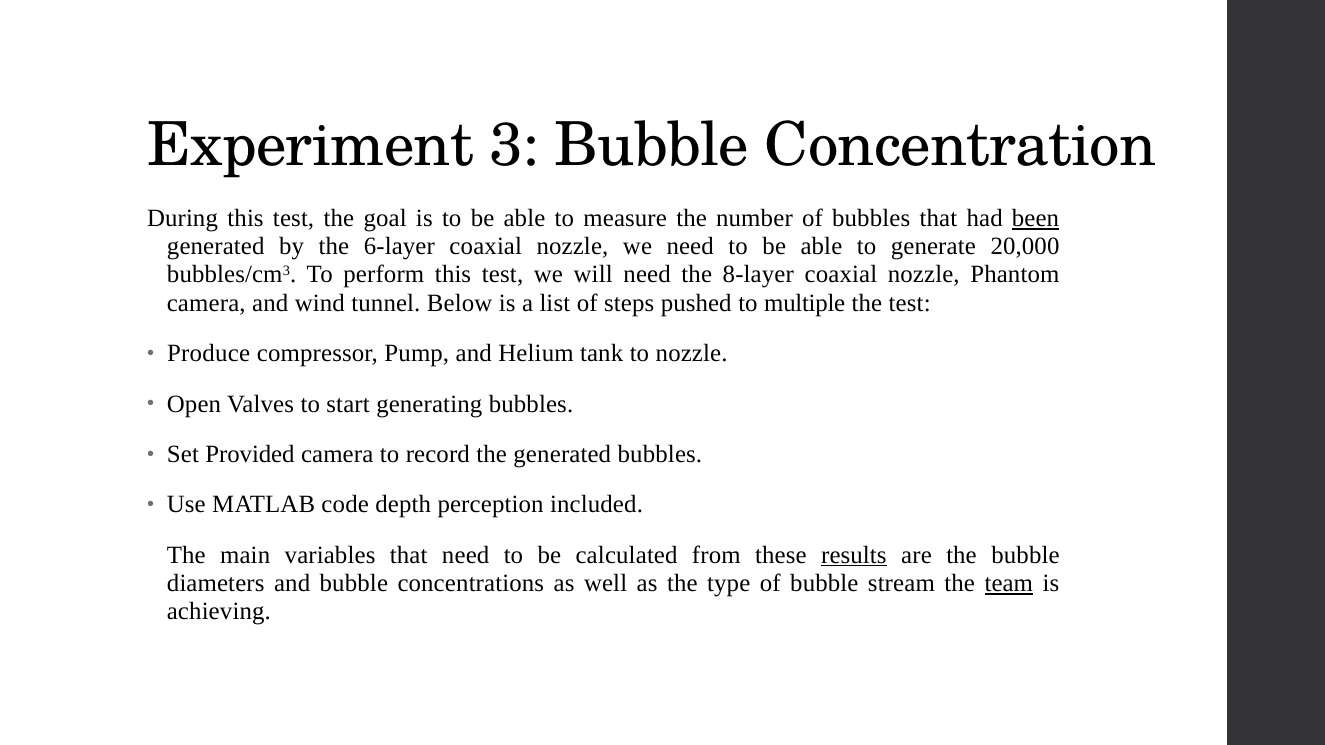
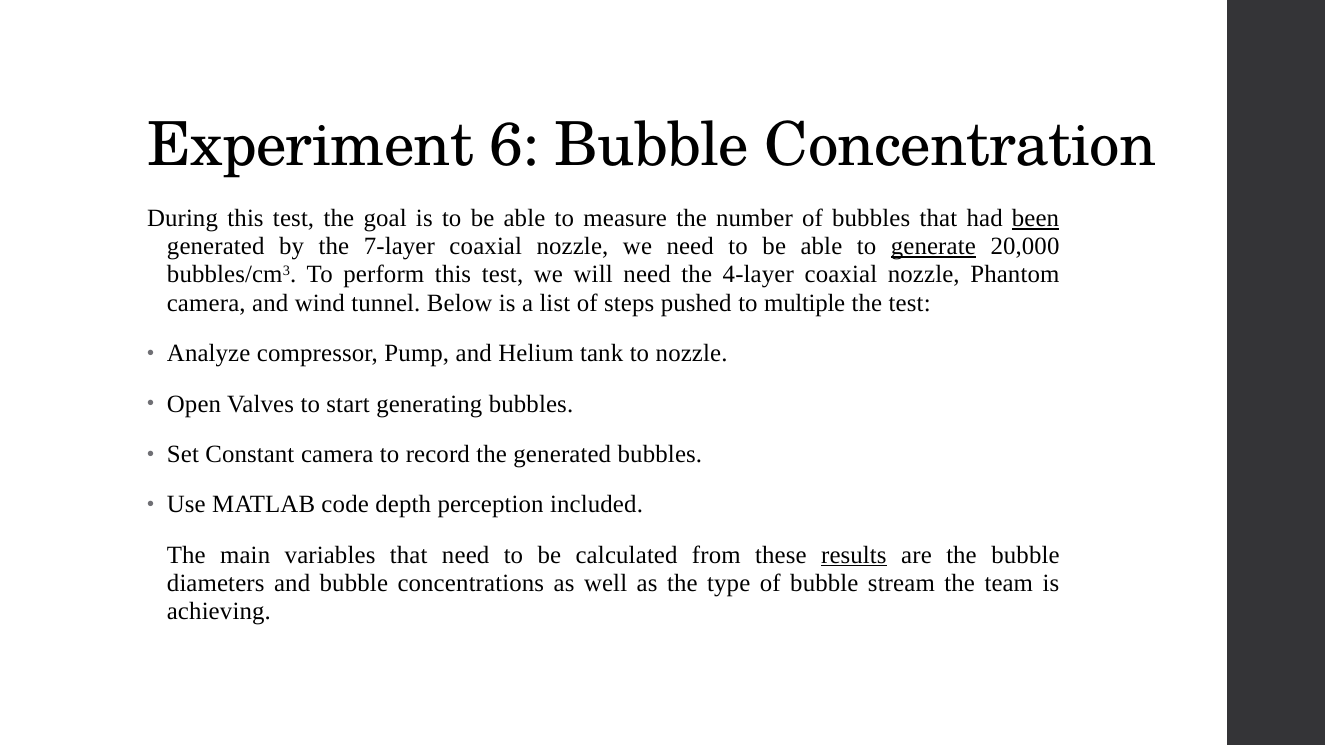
3: 3 -> 6 (514, 146)
6-layer: 6-layer -> 7-layer (399, 246)
generate underline: none -> present (933, 246)
8-layer: 8-layer -> 4-layer (758, 275)
Produce: Produce -> Analyze (209, 354)
Provided: Provided -> Constant (250, 454)
team underline: present -> none (1009, 584)
